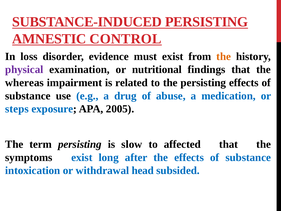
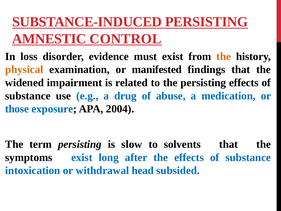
physical colour: purple -> orange (24, 69)
nutritional: nutritional -> manifested (157, 69)
whereas: whereas -> widened (25, 83)
steps: steps -> those (17, 109)
2005: 2005 -> 2004 (120, 109)
affected: affected -> solvents (182, 144)
